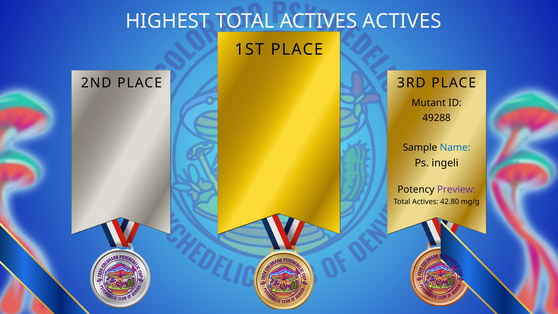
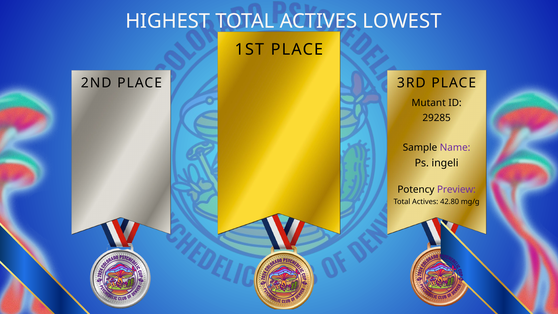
ACTIVES ACTIVES: ACTIVES -> LOWEST (402, 21)
49288: 49288 -> 29285 (437, 118)
Name colour: blue -> purple (455, 148)
